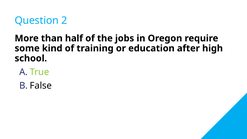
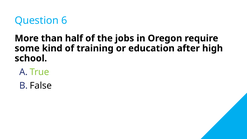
2: 2 -> 6 (64, 20)
